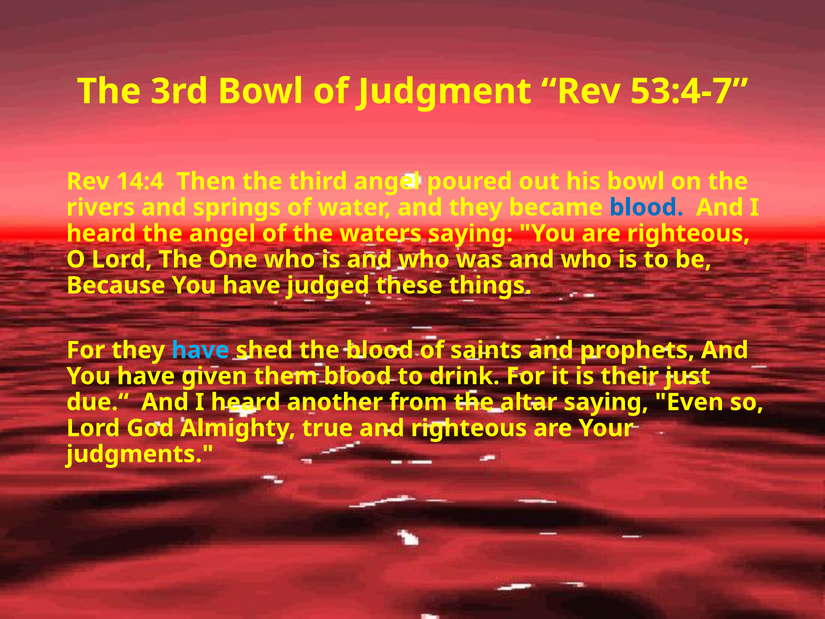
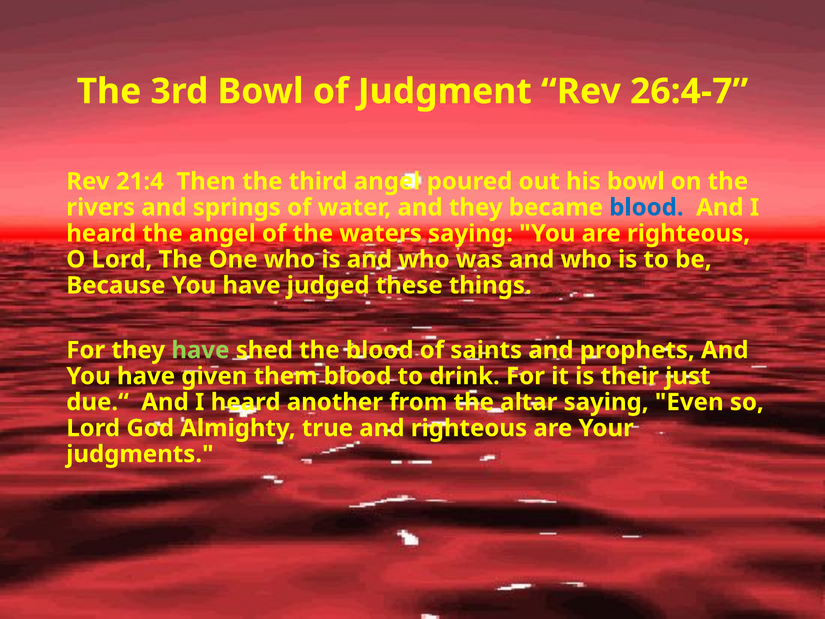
53:4-7: 53:4-7 -> 26:4-7 (689, 91)
14:4: 14:4 -> 21:4 (140, 181)
have colour: light blue -> light green (200, 350)
